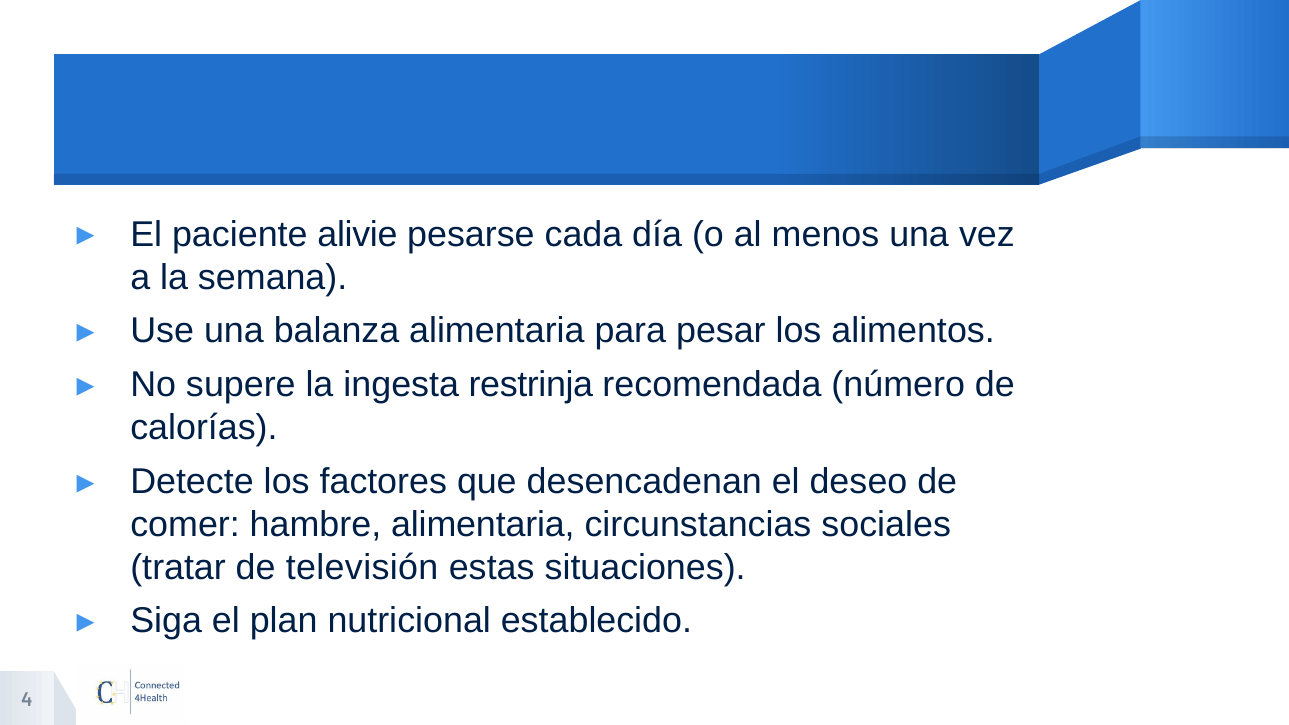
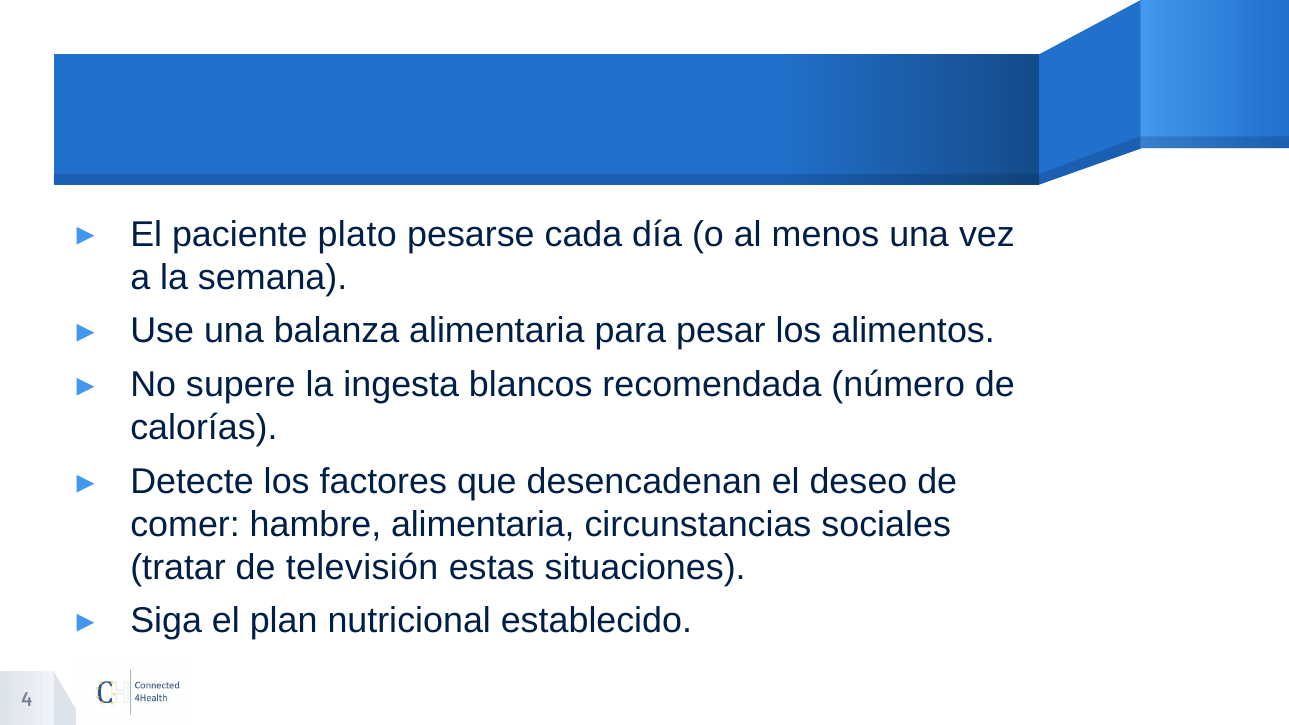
alivie: alivie -> plato (357, 234)
restrinja: restrinja -> blancos (531, 385)
